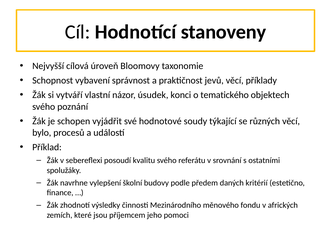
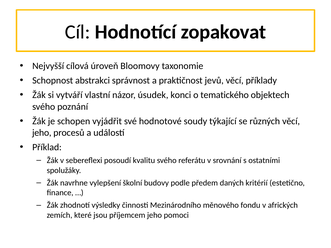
stanoveny: stanoveny -> zopakovat (223, 32)
vybavení: vybavení -> abstrakci (93, 81)
bylo: bylo -> jeho (42, 133)
